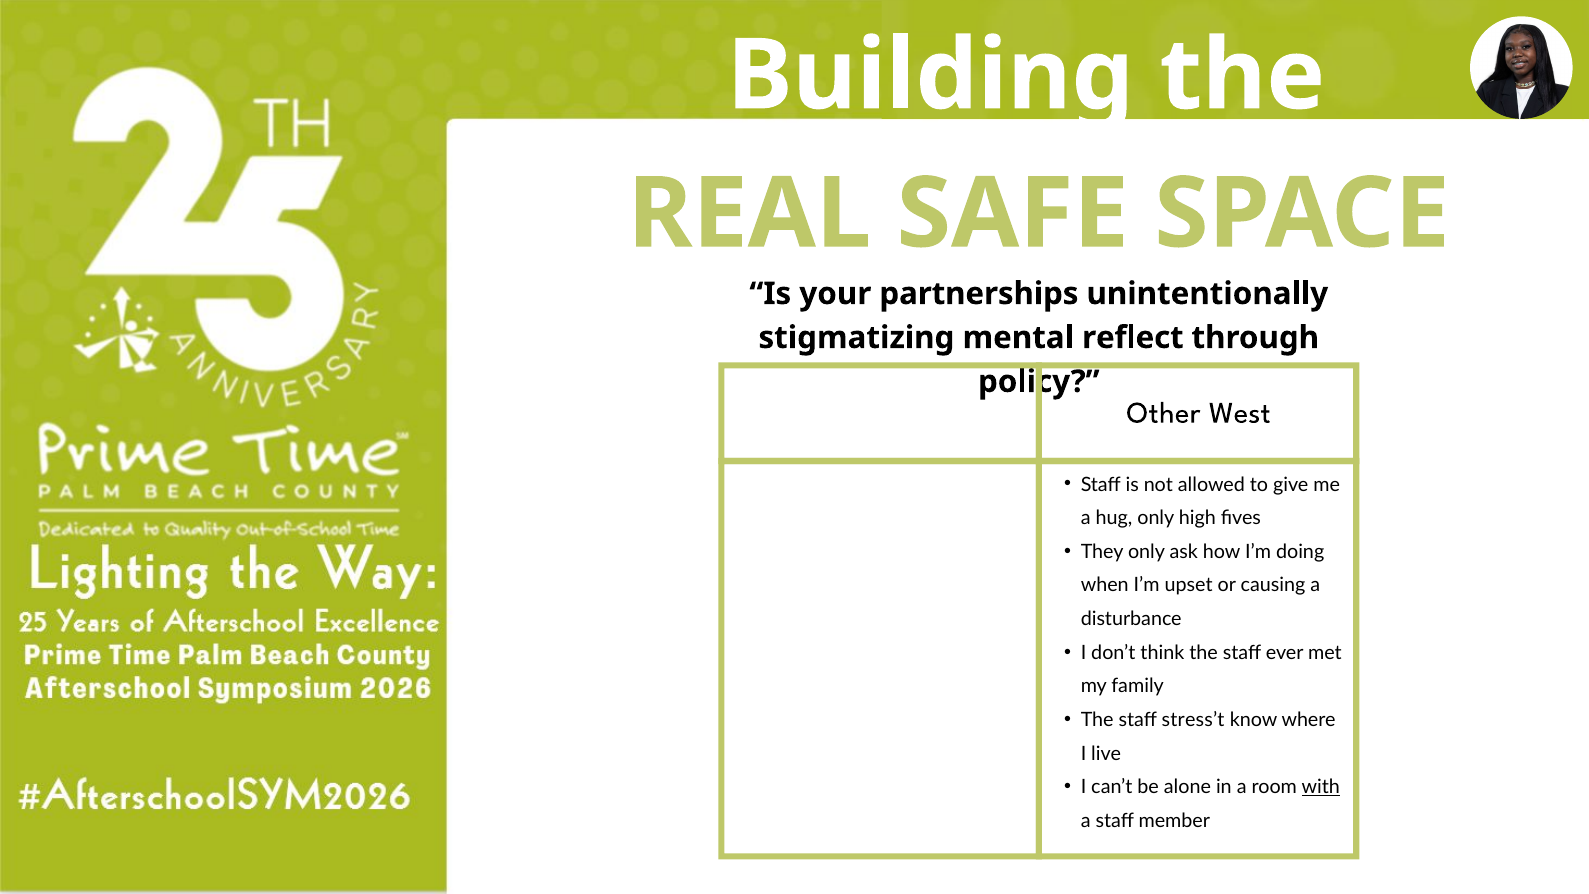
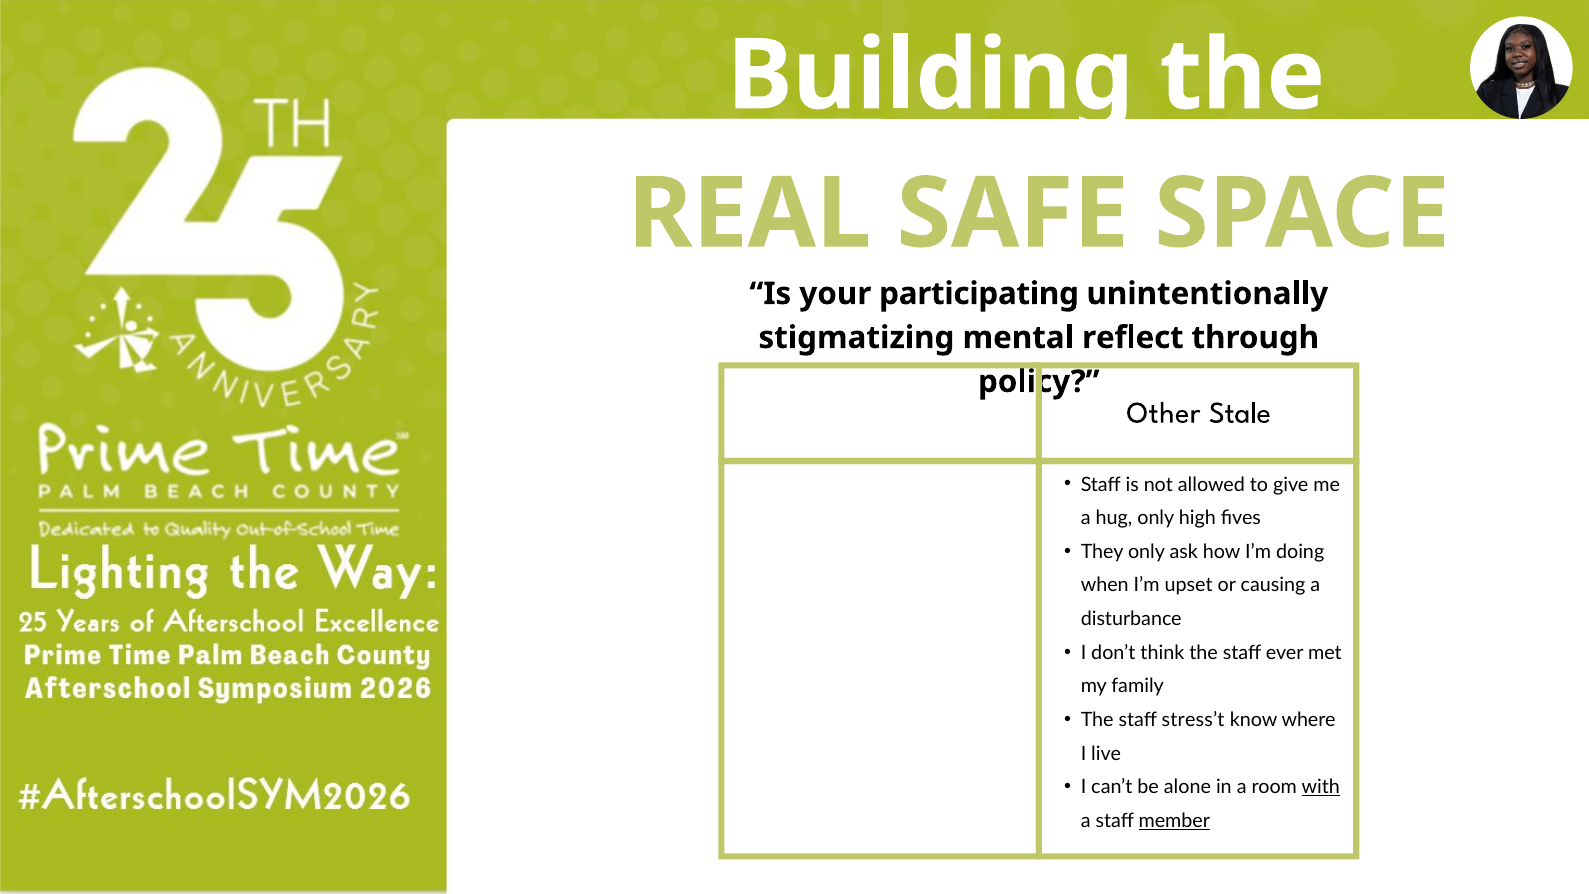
partnerships: partnerships -> participating (979, 294)
West: West -> Stale (1240, 413)
member underline: none -> present (1174, 821)
